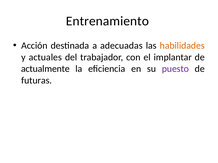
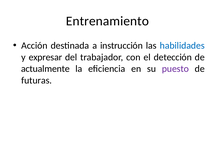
adecuadas: adecuadas -> instrucción (121, 46)
habilidades colour: orange -> blue (182, 46)
actuales: actuales -> expresar (45, 57)
implantar: implantar -> detección (173, 57)
